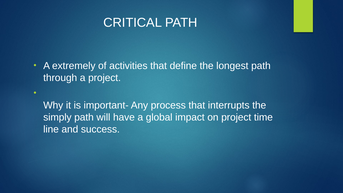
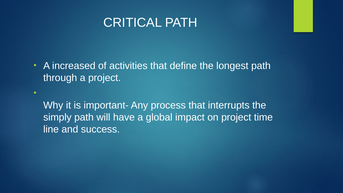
extremely: extremely -> increased (74, 66)
